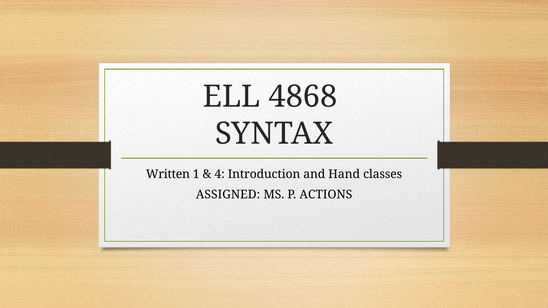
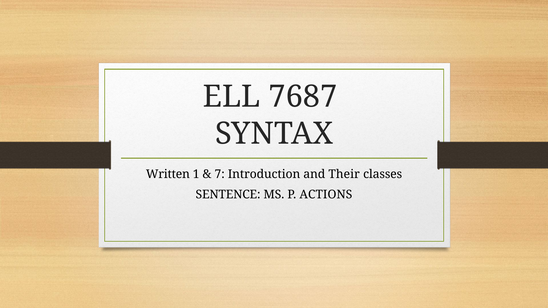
4868: 4868 -> 7687 (303, 97)
4: 4 -> 7 (220, 174)
Hand: Hand -> Their (344, 174)
ASSIGNED: ASSIGNED -> SENTENCE (228, 195)
